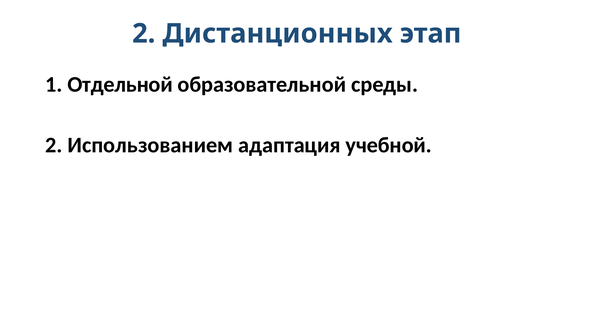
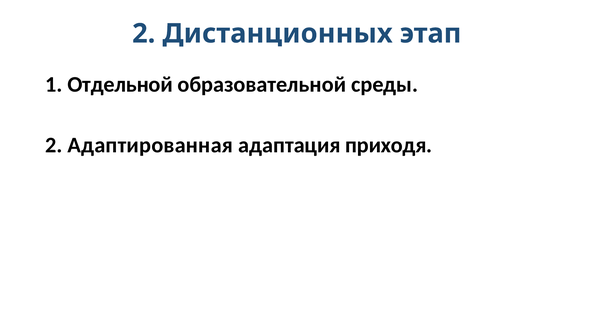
Использованием: Использованием -> Адаптированная (150, 145)
учебной: учебной -> приходя (389, 145)
